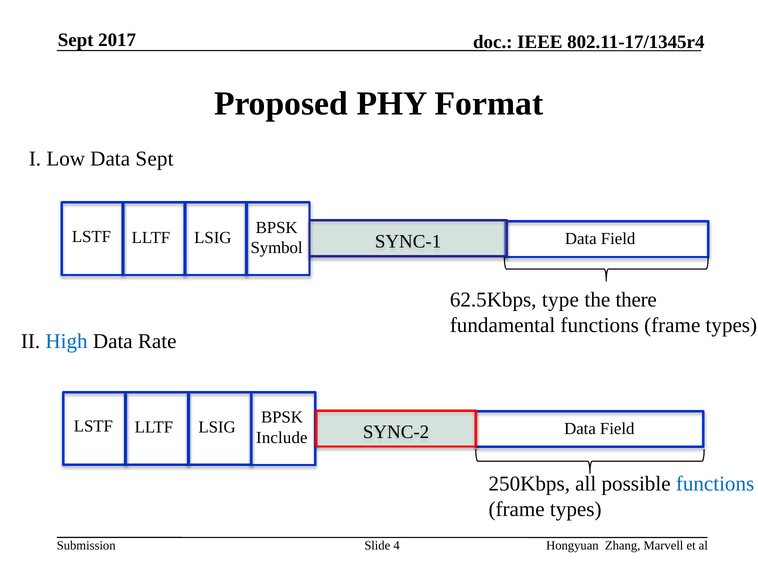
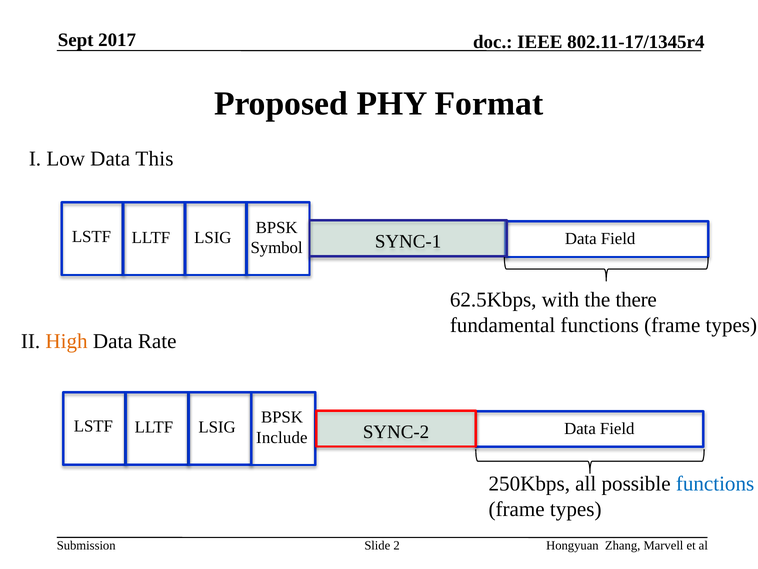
Data Sept: Sept -> This (155, 158)
type: type -> with (561, 300)
High colour: blue -> orange (67, 341)
4: 4 -> 2 (397, 545)
